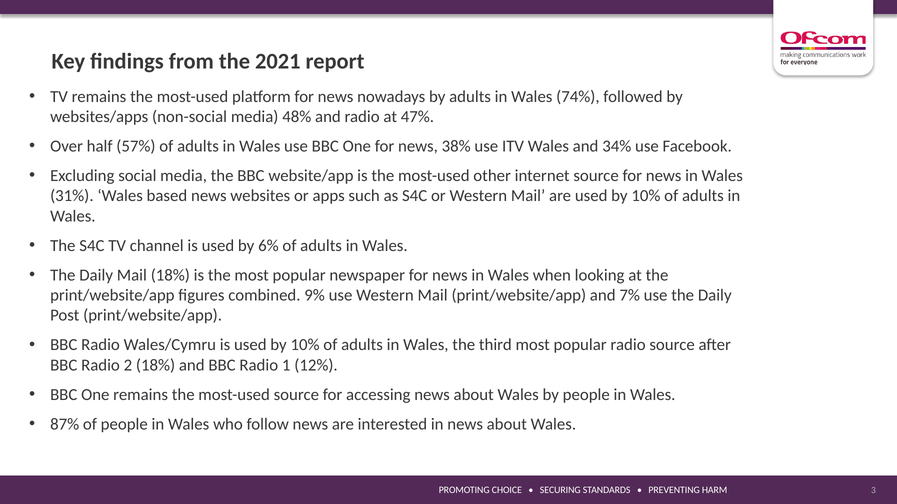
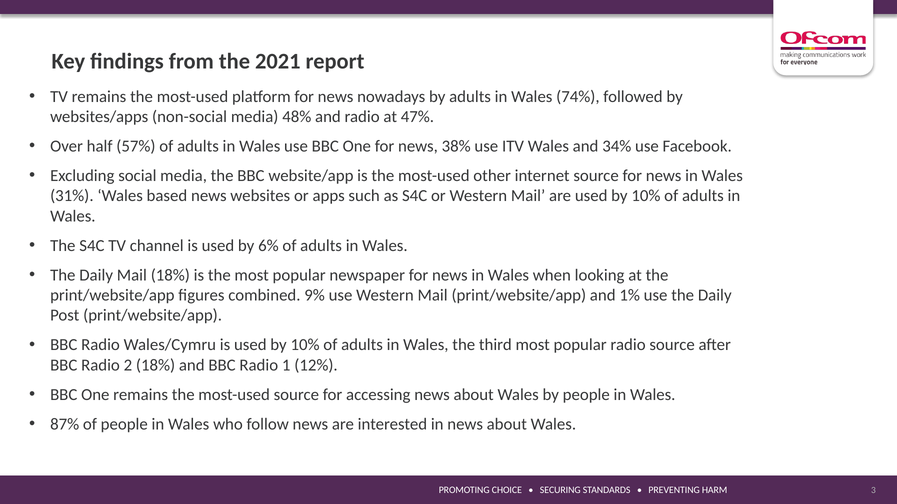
7%: 7% -> 1% (630, 296)
